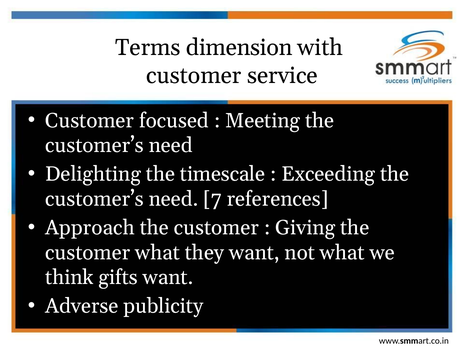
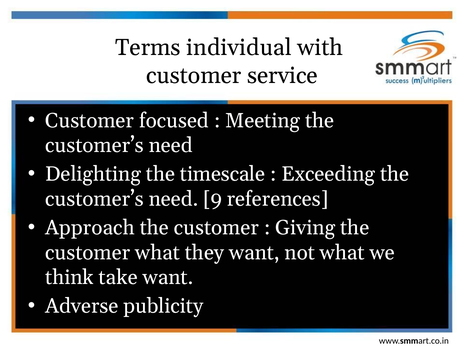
dimension: dimension -> individual (239, 48)
7: 7 -> 9 (213, 199)
gifts: gifts -> take (118, 277)
